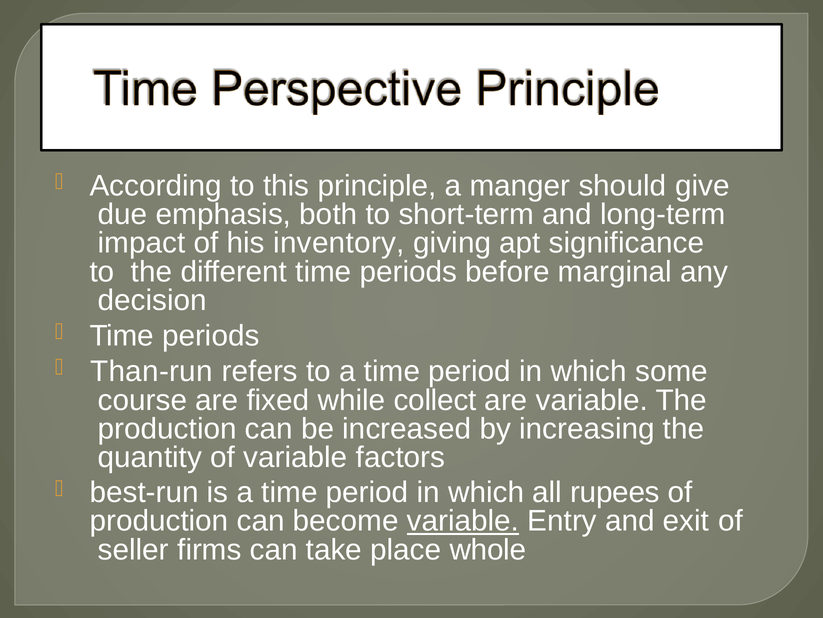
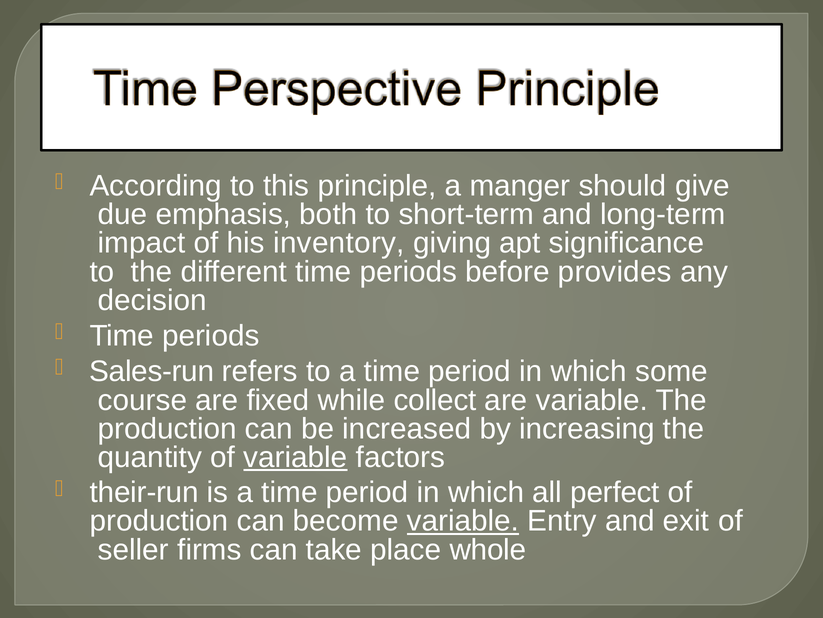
marginal: marginal -> provides (615, 271)
Than-run: Than-run -> Sales-run (152, 371)
variable underline: none -> present (295, 457)
best-run: best-run -> their-run (144, 492)
rupees: rupees -> perfect (615, 492)
